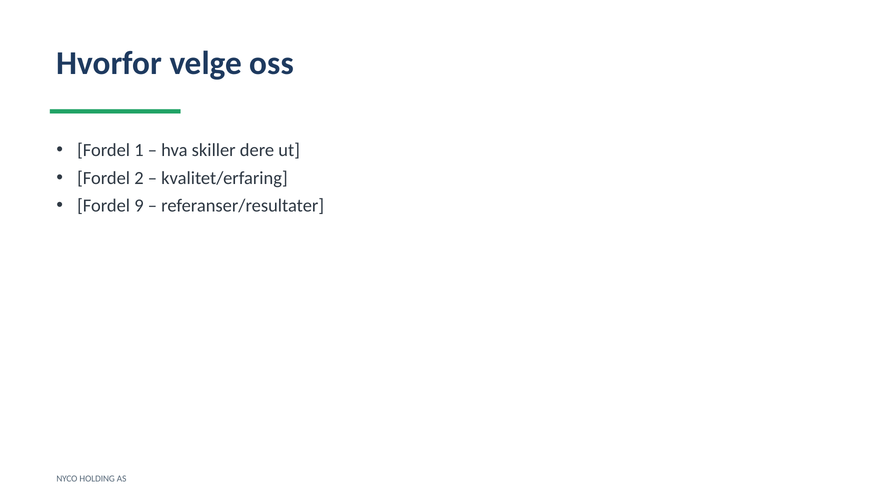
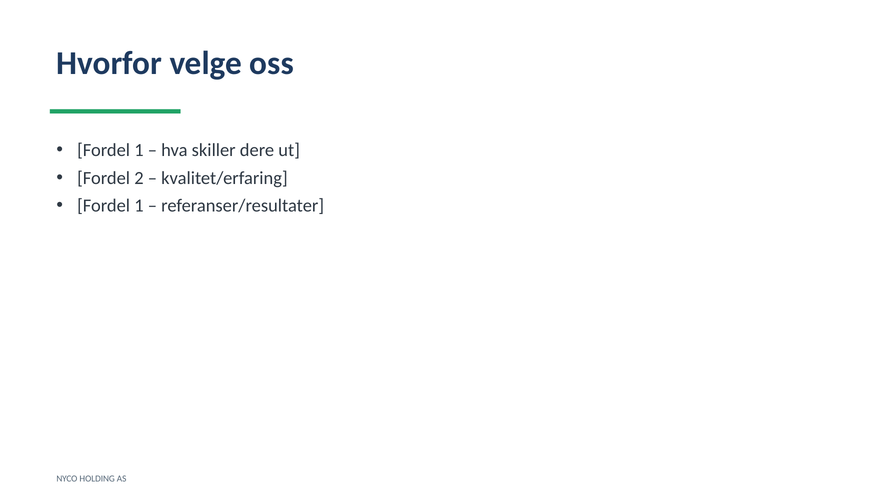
9: 9 -> 1 (139, 205)
